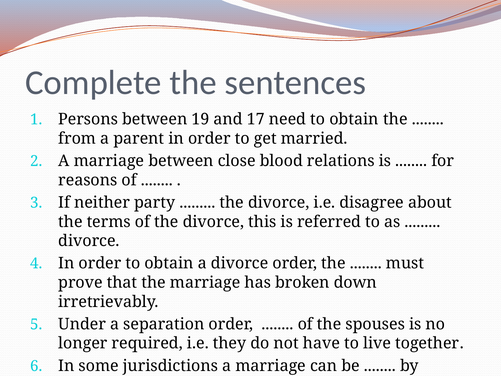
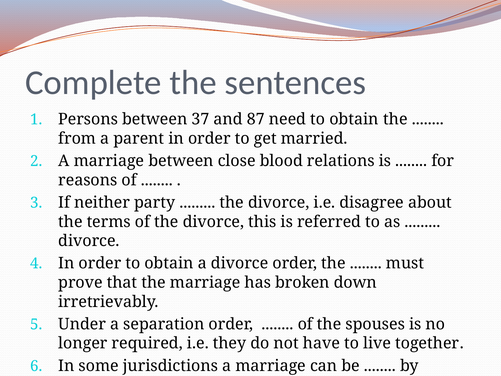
19: 19 -> 37 (200, 119)
17: 17 -> 87 (256, 119)
